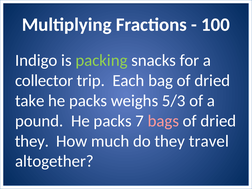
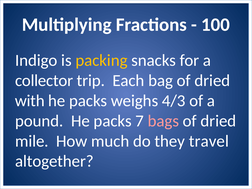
packing colour: light green -> yellow (101, 60)
take: take -> with (30, 101)
5/3: 5/3 -> 4/3 (174, 101)
they: they -> mile (32, 141)
